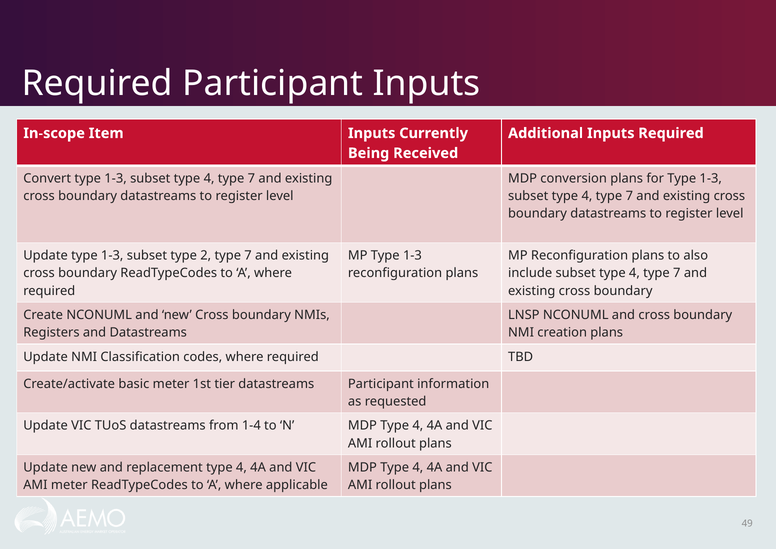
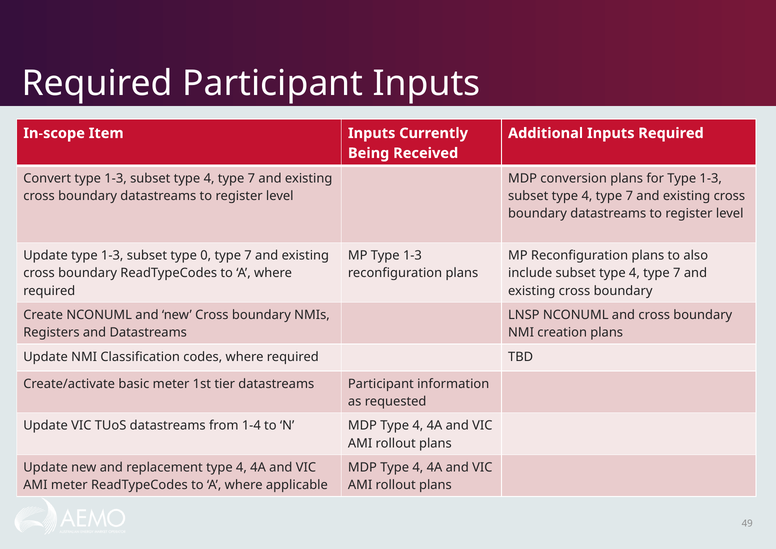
2: 2 -> 0 (206, 255)
